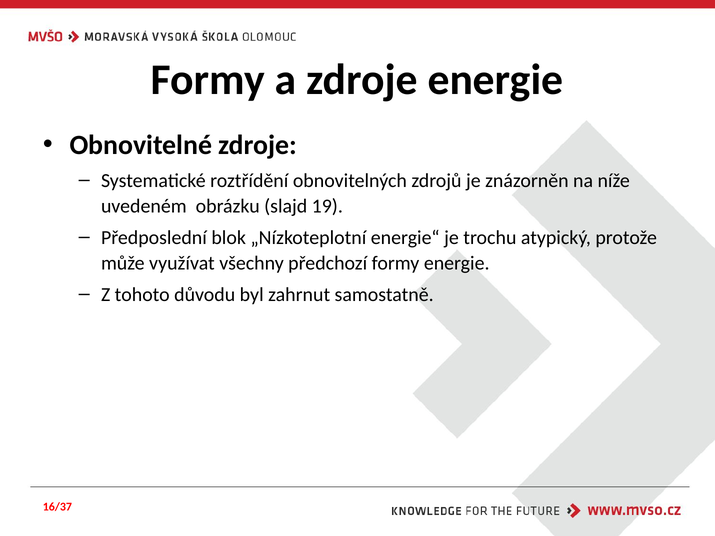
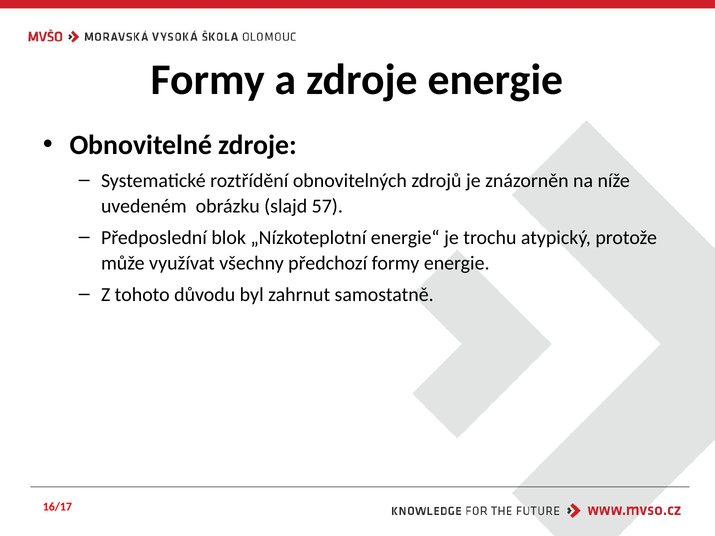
19: 19 -> 57 (327, 206)
16/37: 16/37 -> 16/17 (57, 507)
